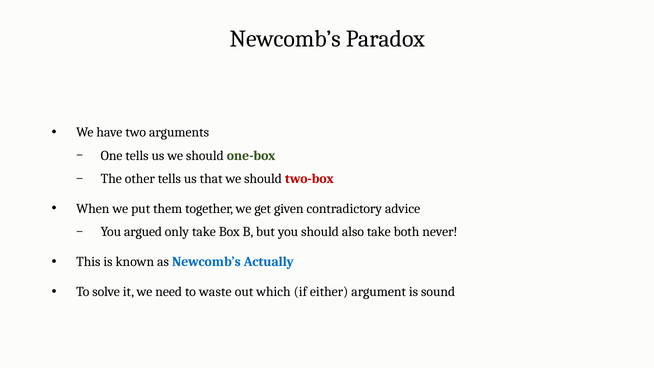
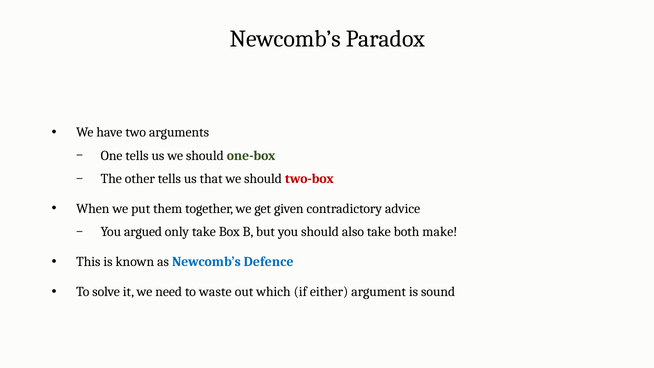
never: never -> make (440, 232)
Actually: Actually -> Defence (269, 262)
